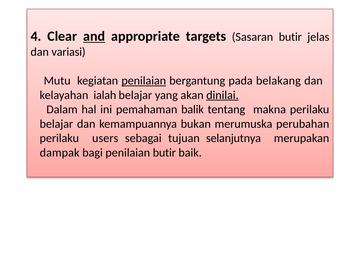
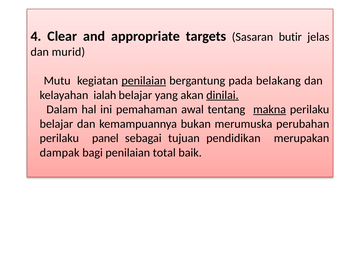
and underline: present -> none (94, 36)
variasi: variasi -> murid (68, 52)
balik: balik -> awal (192, 109)
makna underline: none -> present (270, 109)
users: users -> panel (105, 138)
selanjutnya: selanjutnya -> pendidikan (233, 138)
penilaian butir: butir -> total (164, 153)
